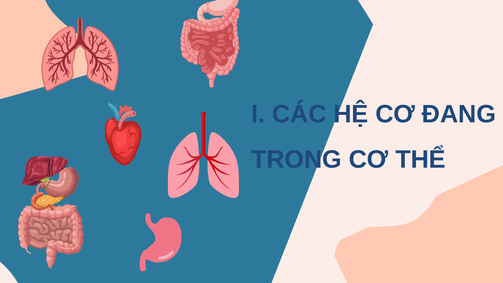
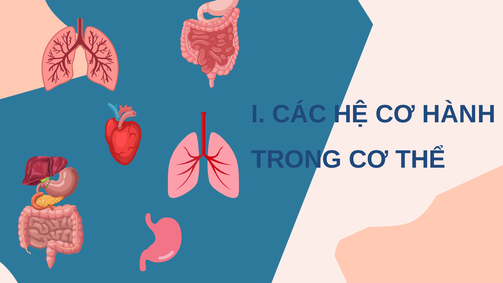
ĐANG: ĐANG -> HÀNH (459, 114)
